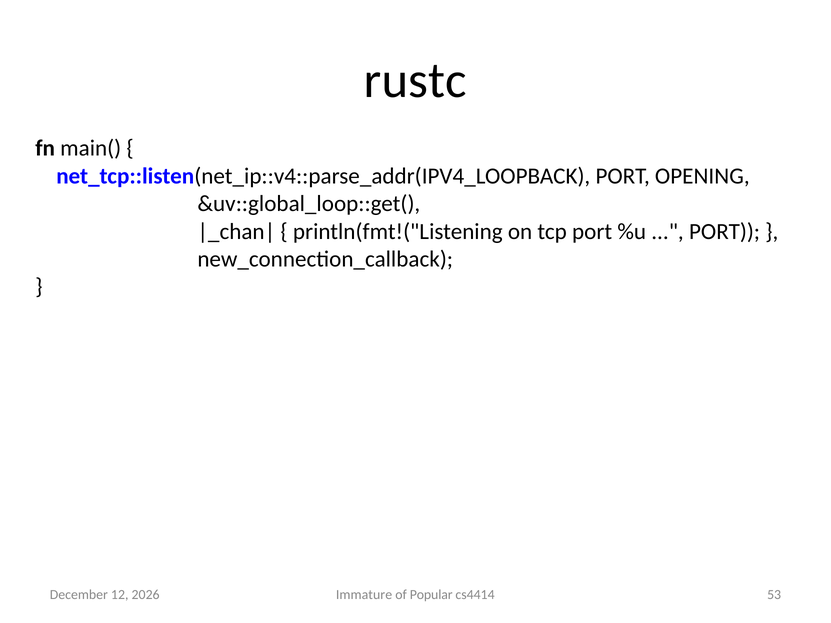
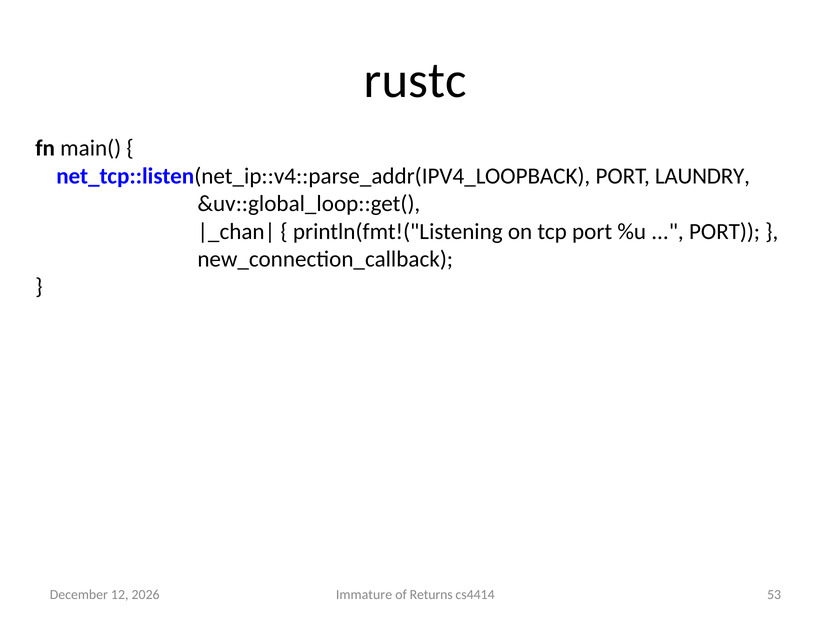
OPENING: OPENING -> LAUNDRY (702, 176)
Popular: Popular -> Returns (431, 595)
